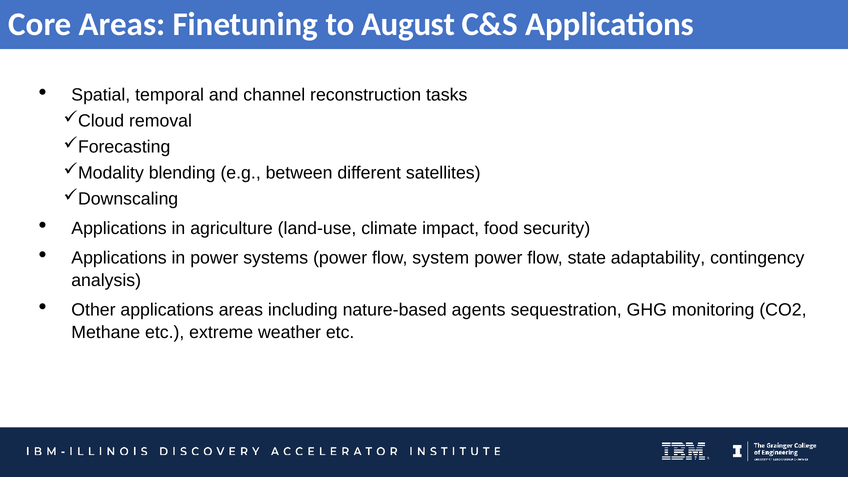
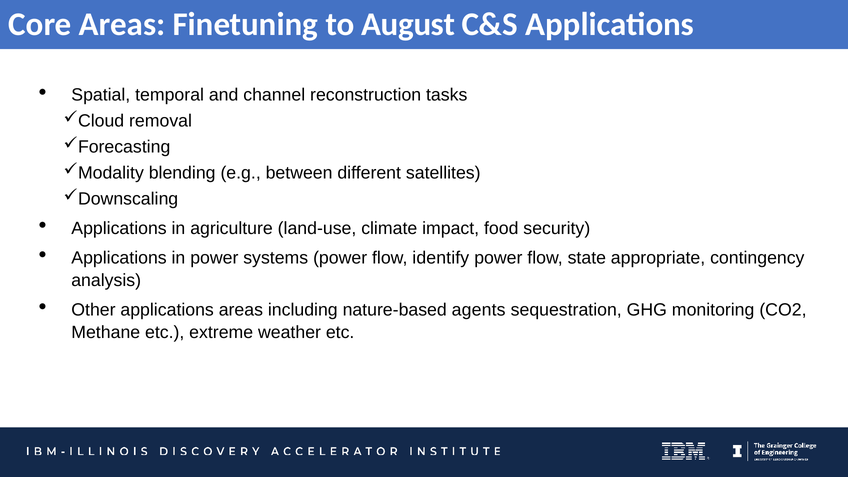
system: system -> identify (441, 258)
adaptability: adaptability -> appropriate (658, 258)
